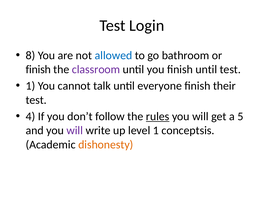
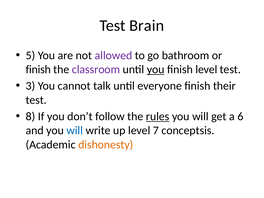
Login: Login -> Brain (147, 26)
8: 8 -> 5 (30, 55)
allowed colour: blue -> purple (113, 55)
you underline: none -> present (156, 69)
finish until: until -> level (206, 69)
1: 1 -> 3 (30, 86)
4: 4 -> 8 (30, 116)
5: 5 -> 6 (240, 116)
will colour: purple -> blue (75, 130)
level 1: 1 -> 7 (156, 130)
